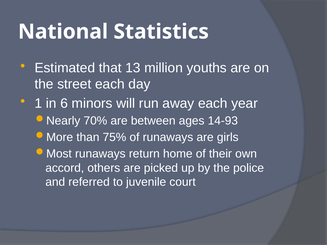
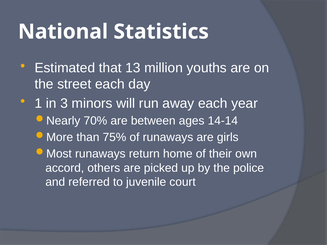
6: 6 -> 3 (64, 103)
14-93: 14-93 -> 14-14 (223, 121)
